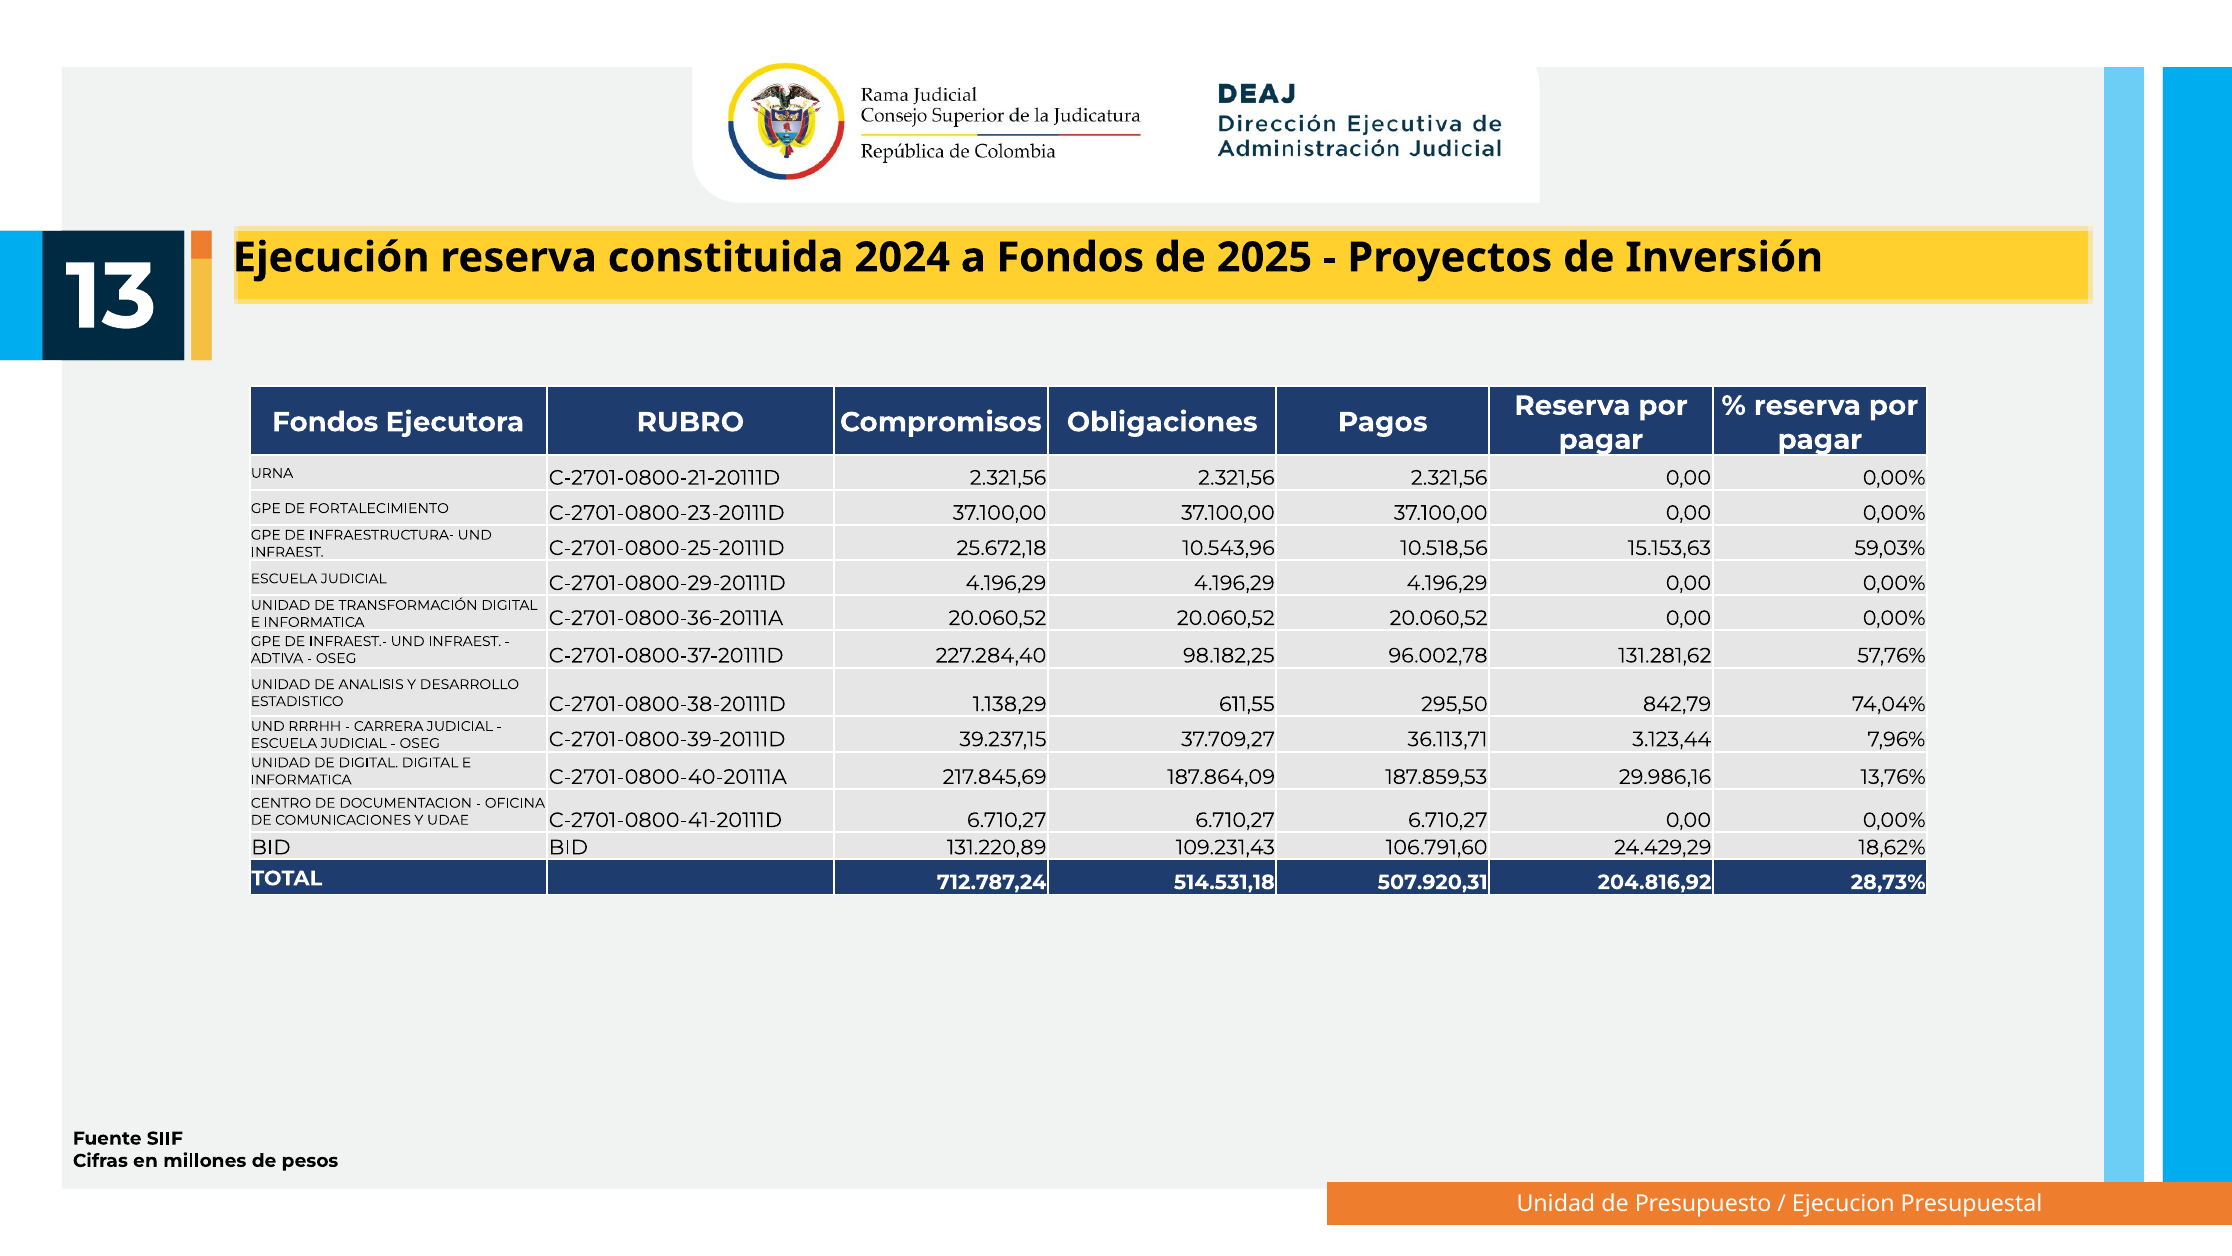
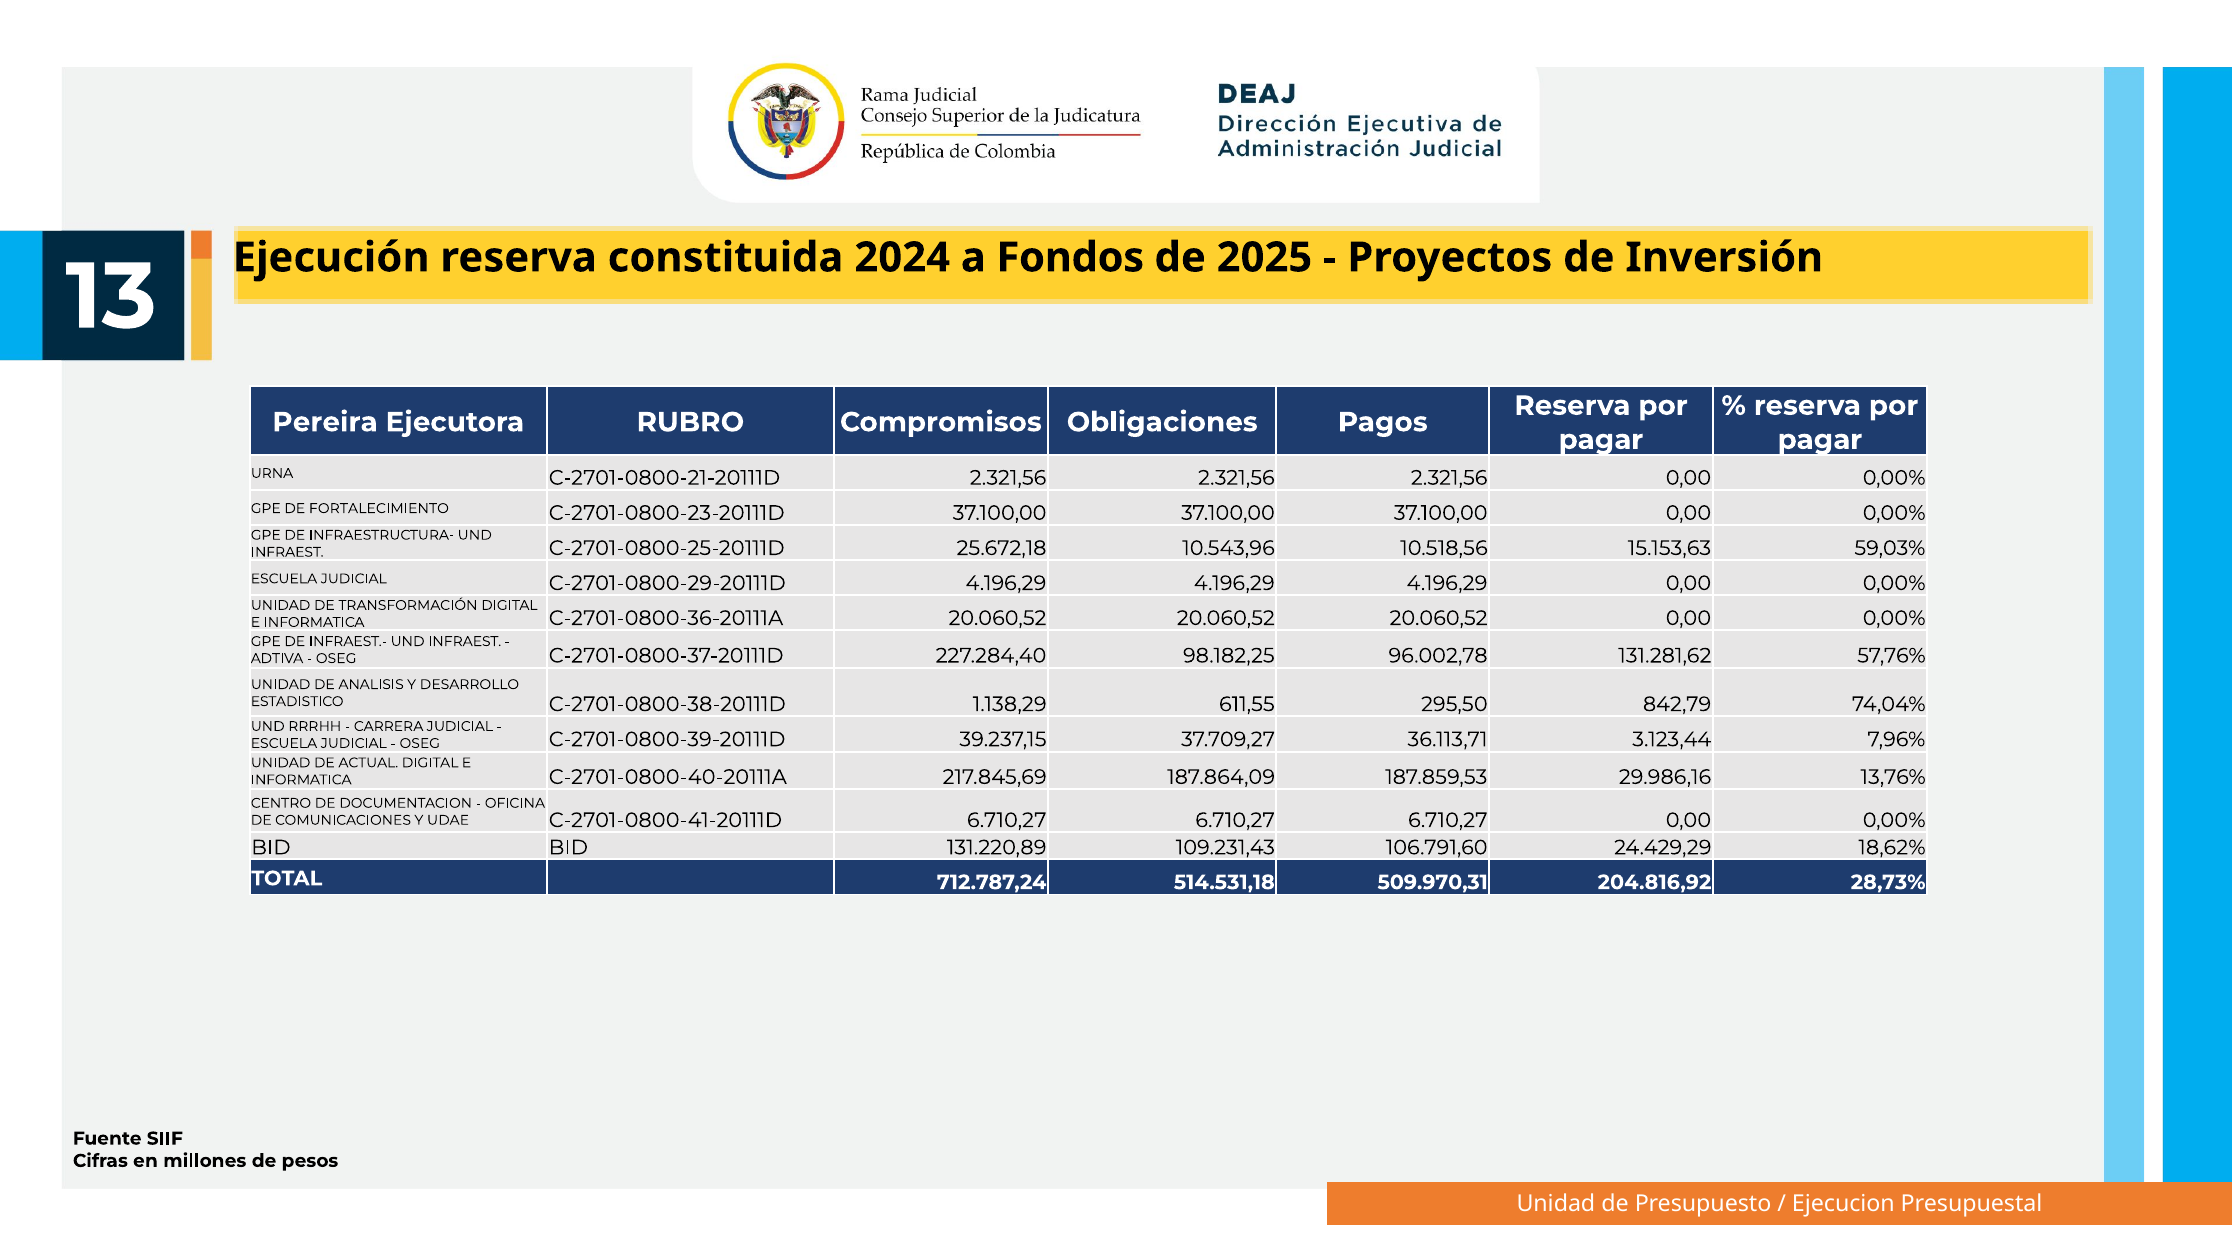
Fondos: Fondos -> Pereira (325, 422)
DE DIGITAL: DIGITAL -> ACTUAL (368, 762)
507.920,31: 507.920,31 -> 509.970,31 (1433, 882)
